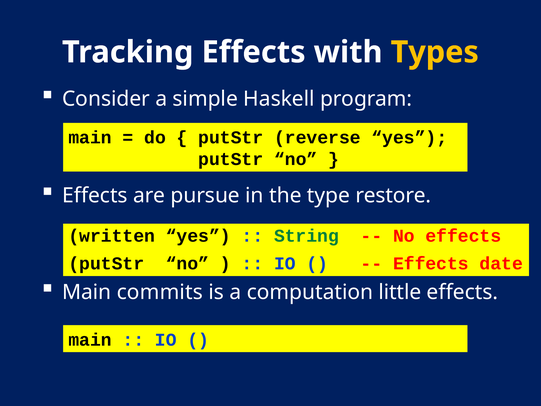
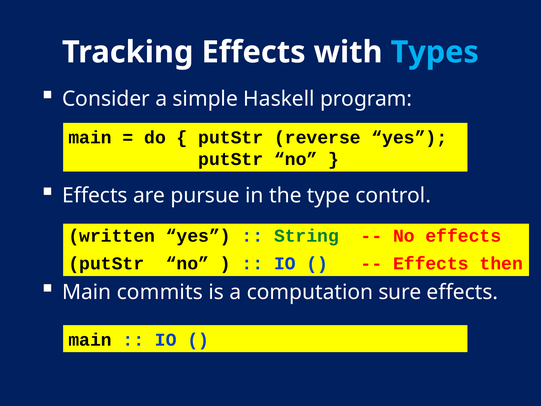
Types colour: yellow -> light blue (435, 52)
restore: restore -> control (393, 195)
date: date -> then (501, 263)
little: little -> sure (400, 292)
